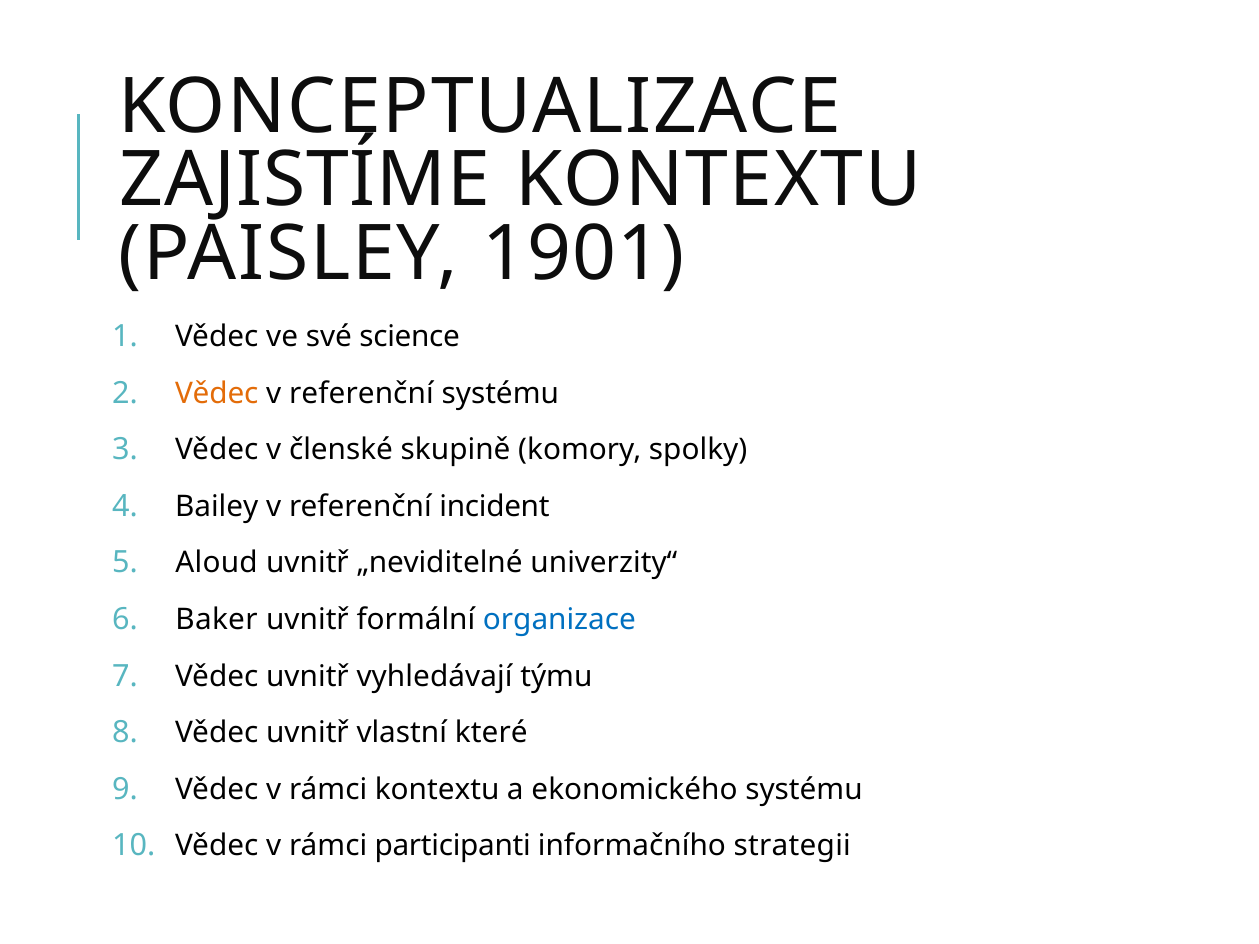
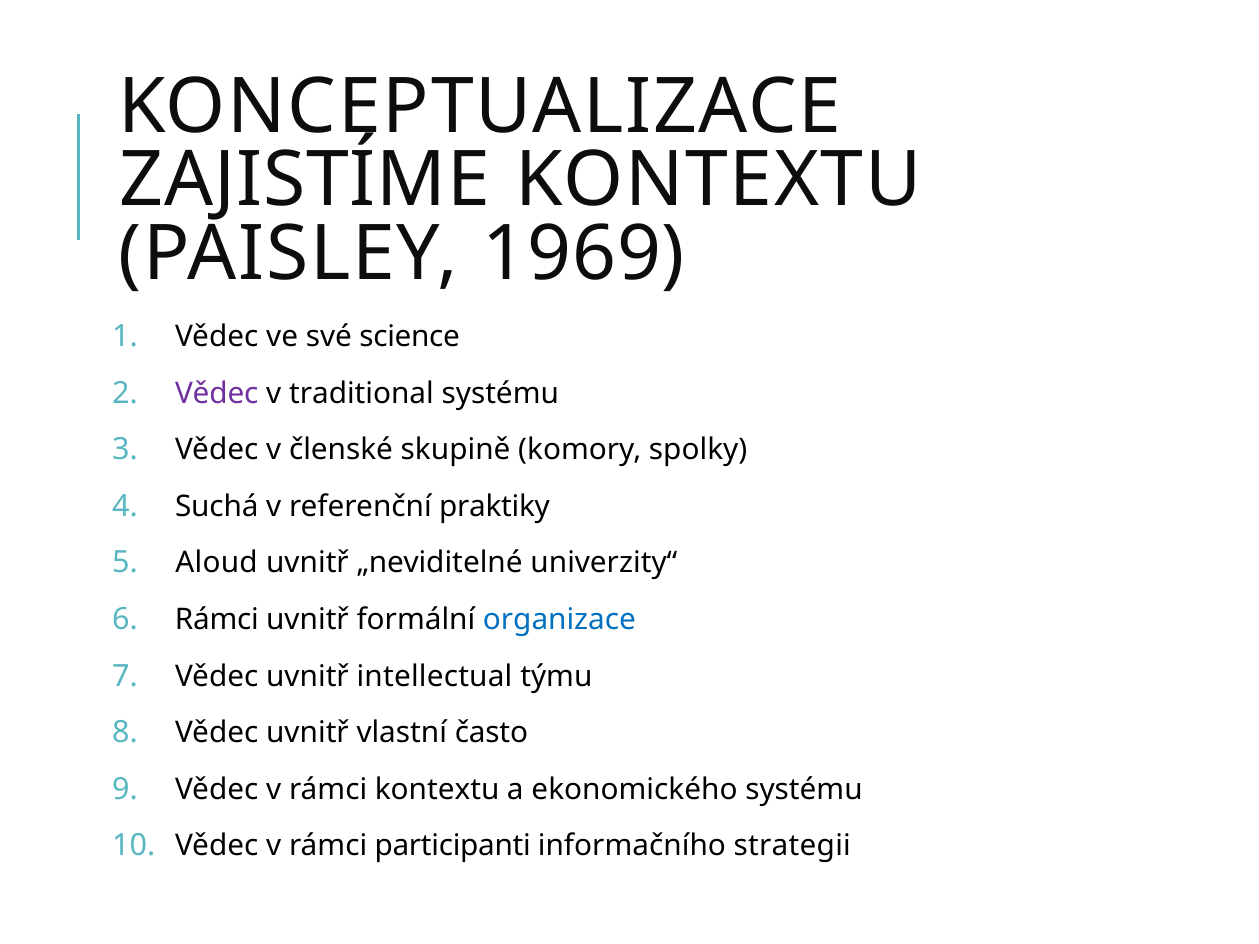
1901: 1901 -> 1969 (584, 254)
Vědec colour: orange -> purple (217, 394)
referenční: referenční -> traditional (361, 394)
Bailey: Bailey -> Suchá (217, 507)
incident: incident -> praktiky (495, 507)
Baker: Baker -> Rámci (217, 620)
vyhledávají: vyhledávají -> intellectual (434, 677)
které: které -> často (491, 733)
